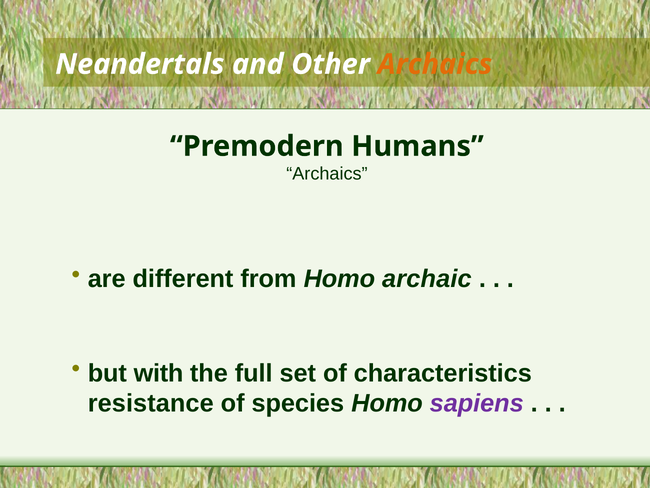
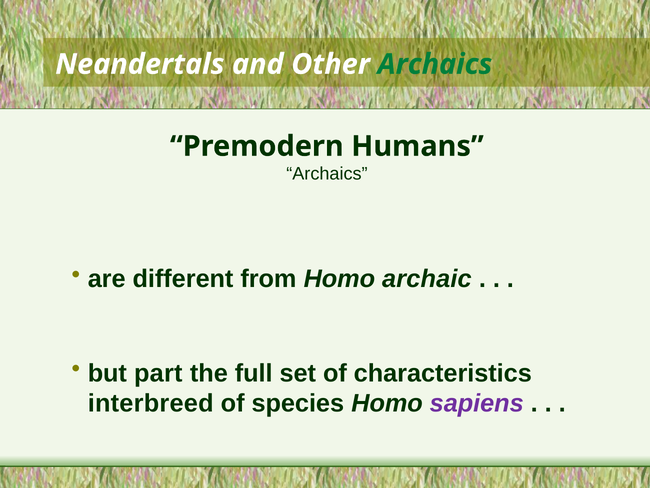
Archaics colour: orange -> green (435, 64)
with: with -> part (158, 373)
resistance: resistance -> interbreed (151, 403)
